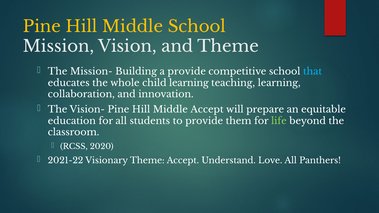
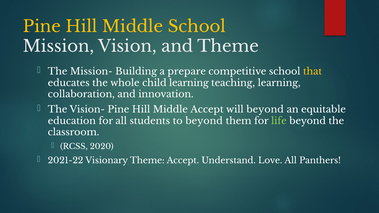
a provide: provide -> prepare (187, 72)
that colour: light blue -> yellow (313, 72)
will prepare: prepare -> beyond (265, 110)
to provide: provide -> beyond (204, 121)
